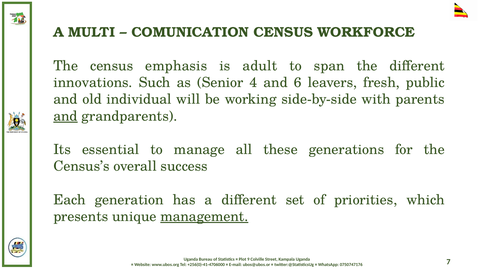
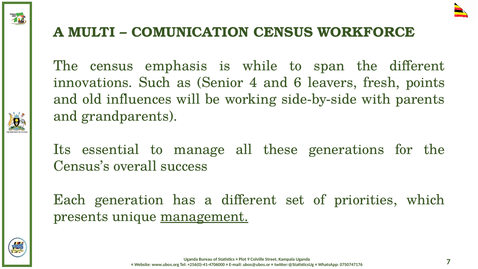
adult: adult -> while (260, 66)
public: public -> points (425, 83)
individual: individual -> influences (139, 99)
and underline: present -> none (65, 116)
